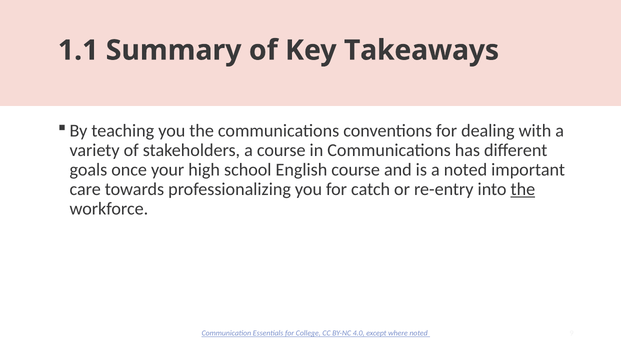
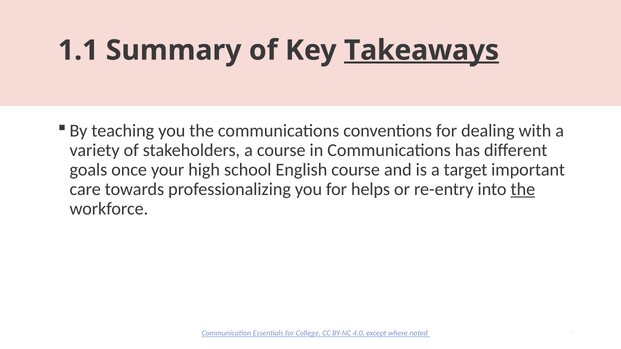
Takeaways underline: none -> present (422, 50)
a noted: noted -> target (466, 170)
catch: catch -> helps (371, 189)
